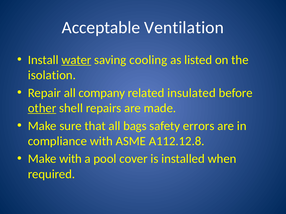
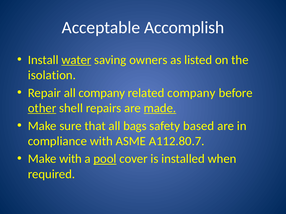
Ventilation: Ventilation -> Accomplish (184, 28)
cooling: cooling -> owners (148, 60)
related insulated: insulated -> company (191, 93)
made underline: none -> present (160, 108)
errors: errors -> based (199, 126)
A112.12.8: A112.12.8 -> A112.80.7 (177, 141)
pool underline: none -> present (105, 159)
